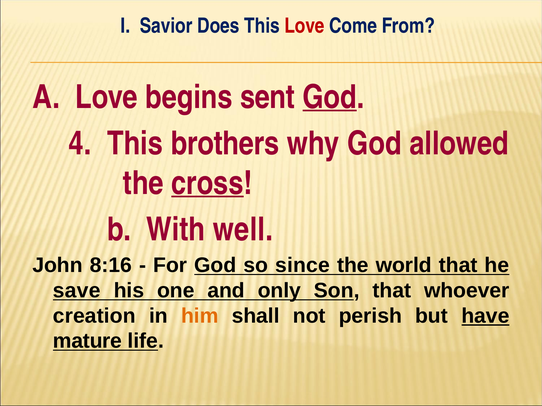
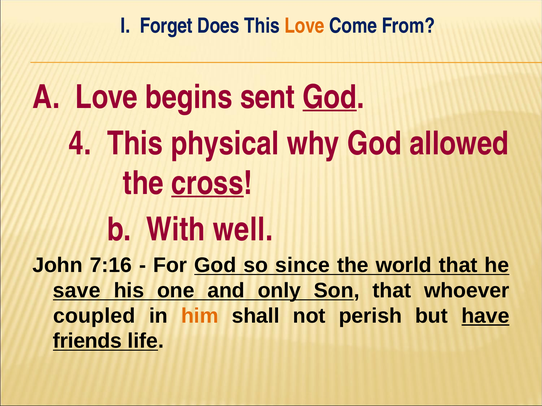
Savior: Savior -> Forget (166, 26)
Love colour: red -> orange (304, 26)
brothers: brothers -> physical (225, 144)
8:16: 8:16 -> 7:16 (111, 266)
creation: creation -> coupled (94, 316)
mature: mature -> friends (87, 341)
